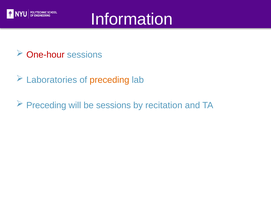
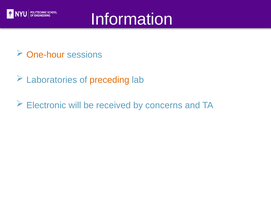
One-hour colour: red -> orange (45, 55)
Preceding: Preceding -> Electronic (46, 105)
be sessions: sessions -> received (113, 105)
recitation: recitation -> concerns (164, 105)
